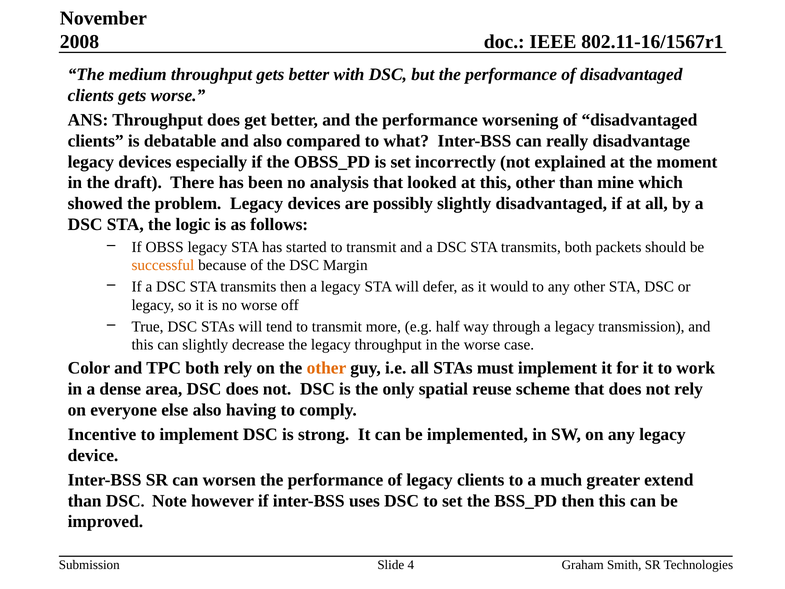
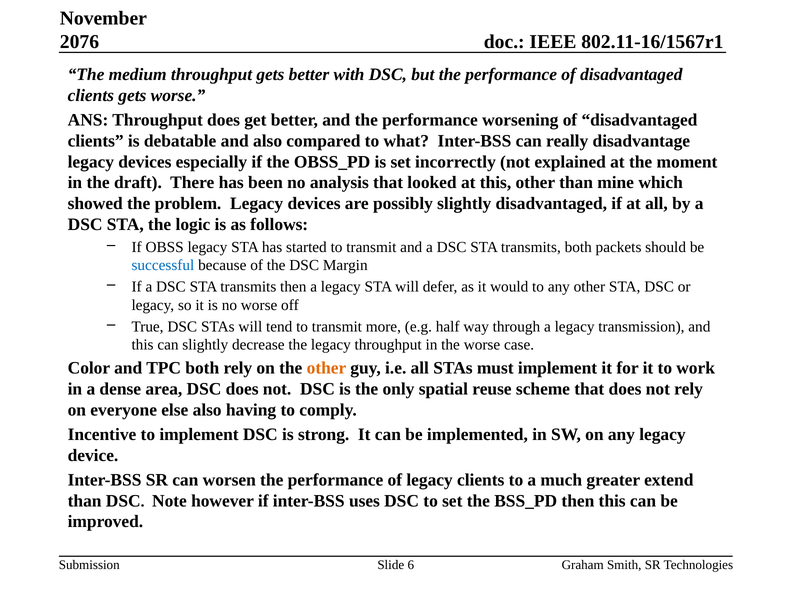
2008: 2008 -> 2076 (79, 42)
successful colour: orange -> blue (163, 265)
4: 4 -> 6 (411, 565)
